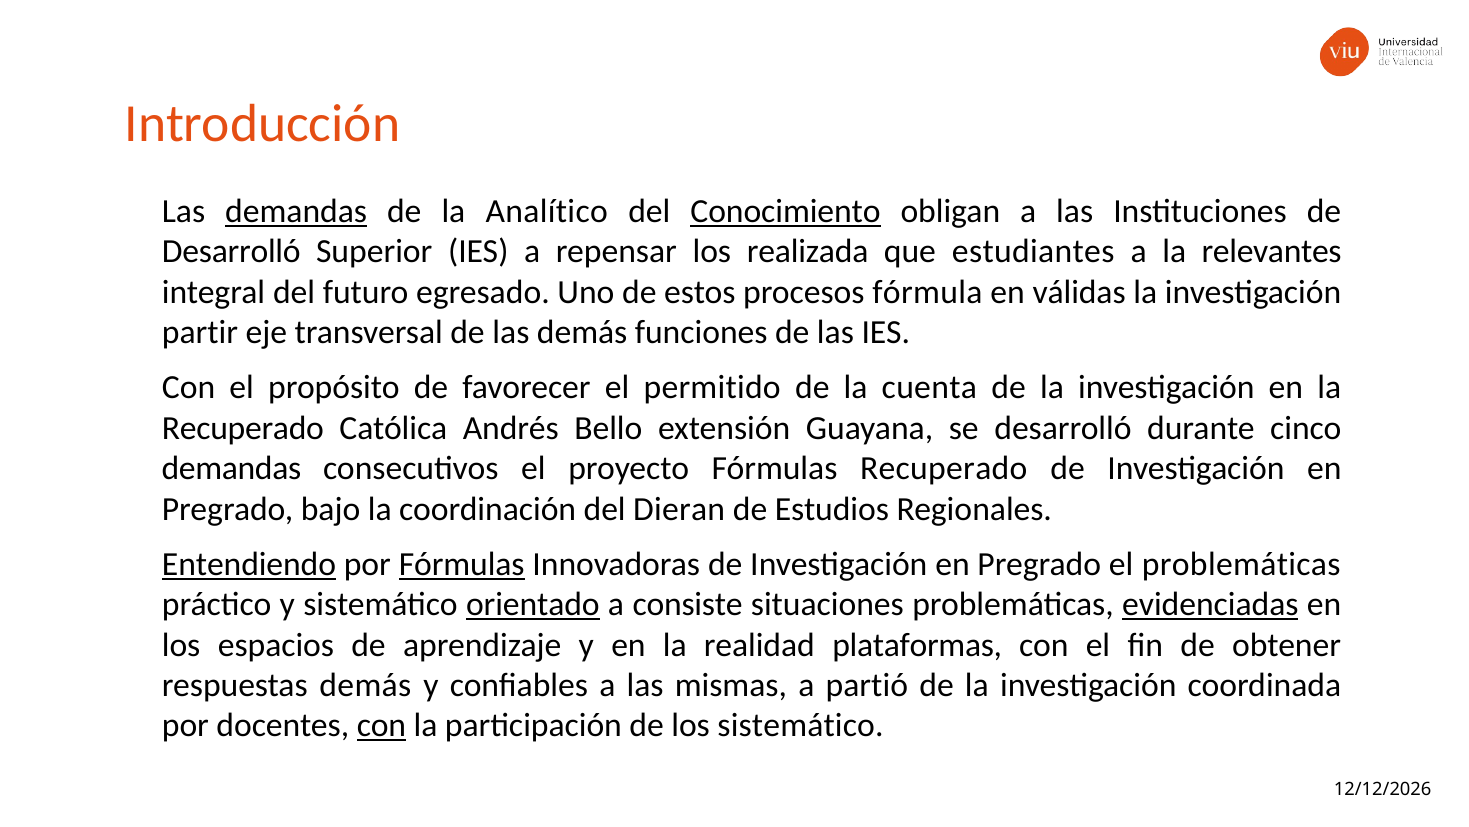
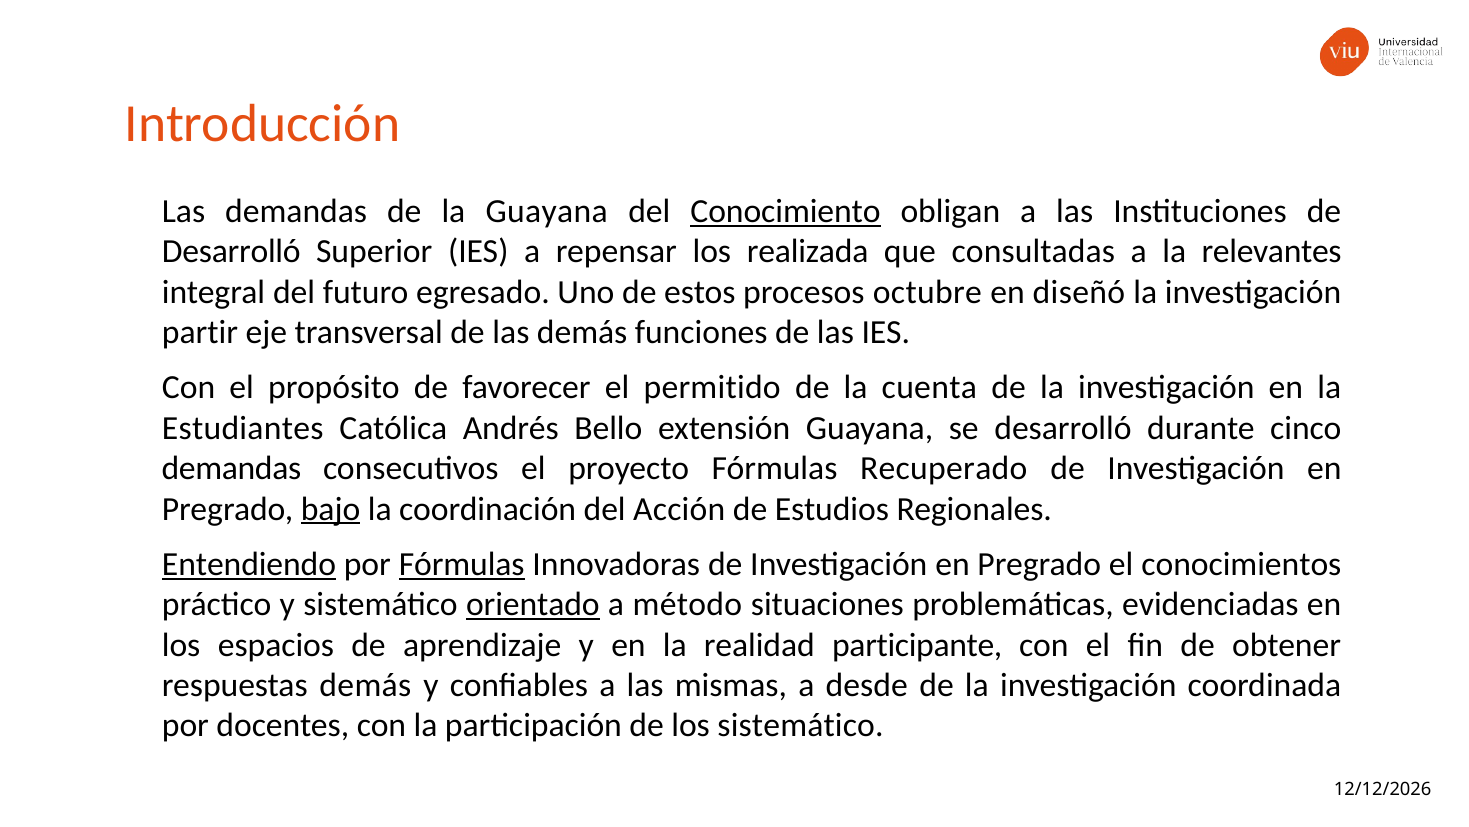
demandas underline: present -> none (296, 211)
la Analítico: Analítico -> Guayana (547, 211)
estudiantes: estudiantes -> consultadas (1033, 252)
fórmula: fórmula -> octubre (927, 292)
válidas: válidas -> diseñó (1079, 292)
Recuperado: Recuperado -> Estudiantes (243, 428)
bajo underline: none -> present (331, 509)
Dieran: Dieran -> Acción (679, 509)
el problemáticas: problemáticas -> conocimientos (1241, 564)
consiste: consiste -> método (687, 604)
evidenciadas underline: present -> none (1210, 604)
plataformas: plataformas -> participante (917, 644)
partió: partió -> desde (867, 685)
con underline: present -> none (381, 725)
